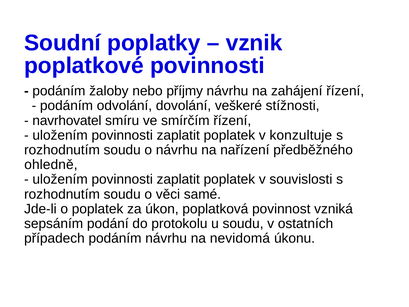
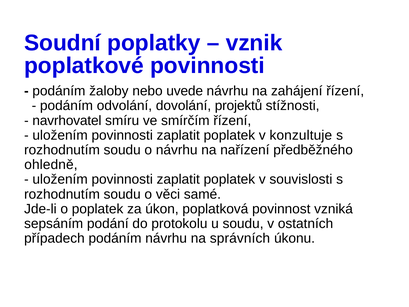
příjmy: příjmy -> uvede (185, 91)
veškeré: veškeré -> projektů (239, 106)
nevidomá: nevidomá -> správních (240, 238)
